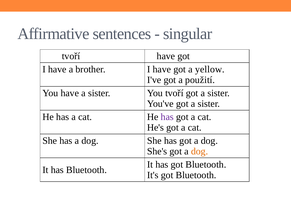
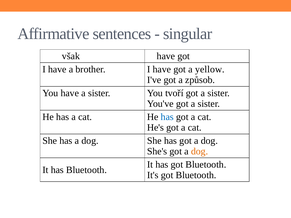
tvoří: tvoří -> však (71, 56)
použití: použití -> způsob (200, 80)
has colour: purple -> blue (167, 117)
